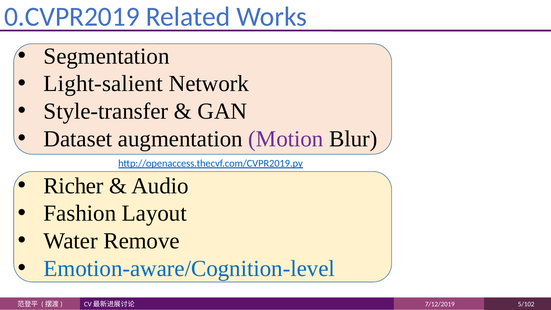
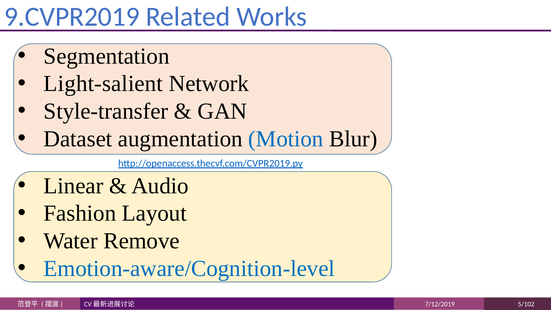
0.CVPR2019: 0.CVPR2019 -> 9.CVPR2019 (72, 17)
Motion colour: purple -> blue (286, 139)
Richer: Richer -> Linear (73, 186)
